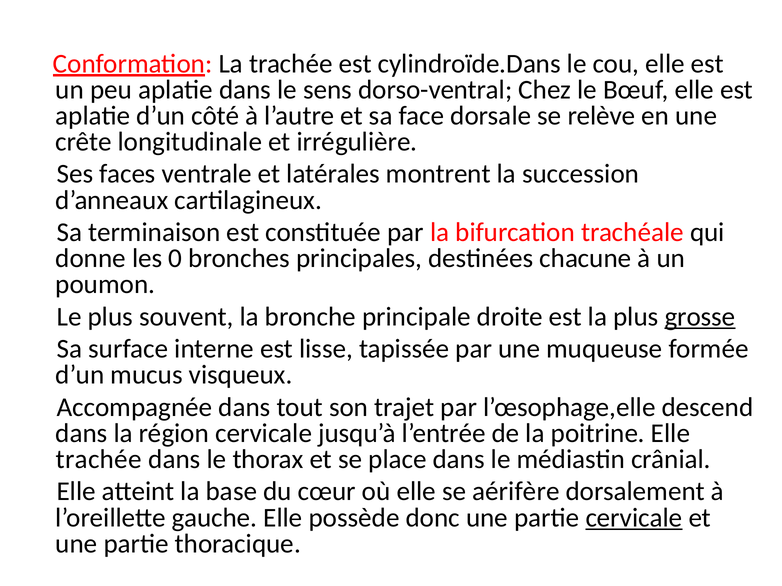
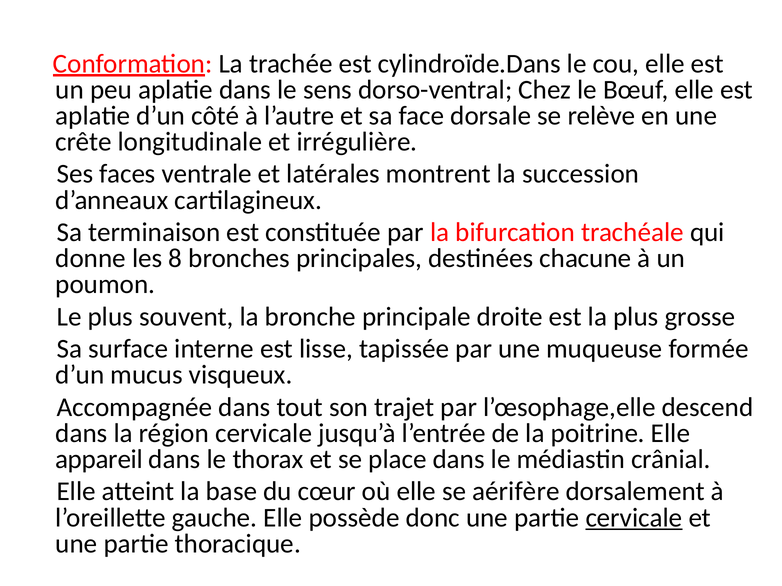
0: 0 -> 8 (175, 259)
grosse underline: present -> none (700, 317)
trachée: trachée -> appareil (99, 460)
